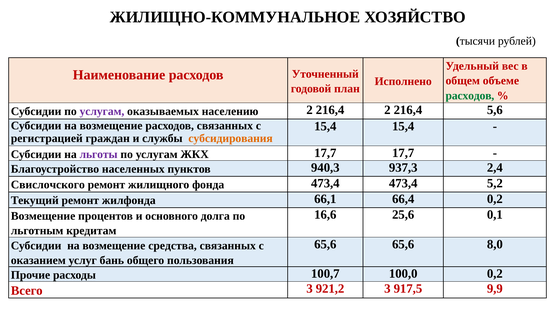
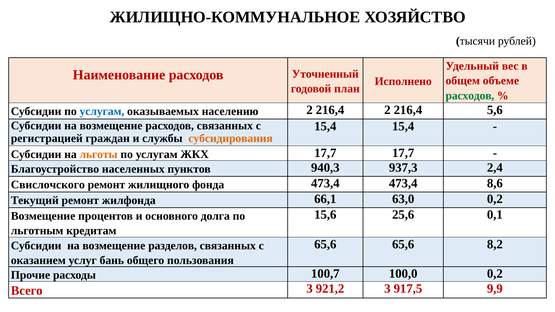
услугам colour: purple -> blue (102, 111)
льготы colour: purple -> orange (99, 154)
5,2: 5,2 -> 8,6 (495, 183)
66,4: 66,4 -> 63,0 (403, 199)
16,6: 16,6 -> 15,6 (325, 215)
8,0: 8,0 -> 8,2 (495, 244)
средства: средства -> разделов (173, 246)
